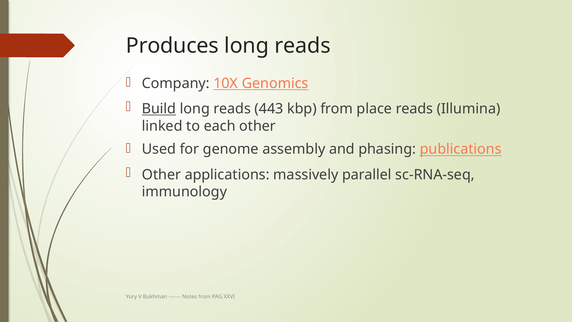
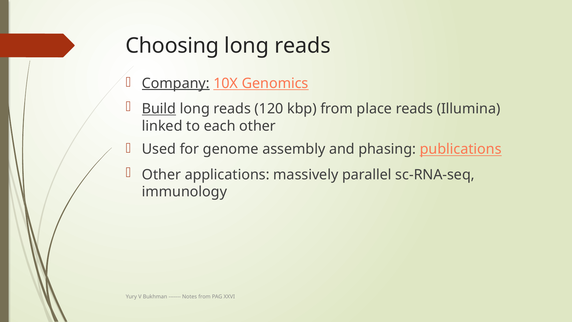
Produces: Produces -> Choosing (172, 46)
Company underline: none -> present (176, 83)
443: 443 -> 120 (269, 109)
